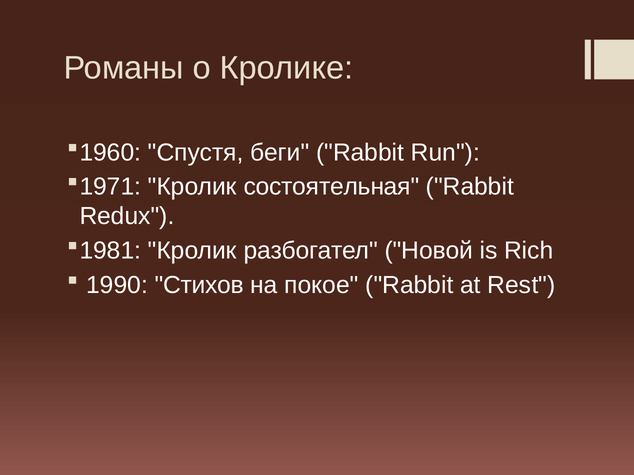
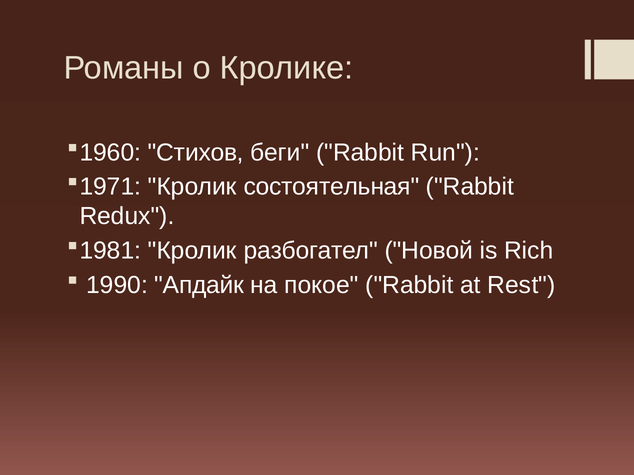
Спустя: Спустя -> Стихов (196, 153)
Стихов: Стихов -> Апдайк (199, 285)
